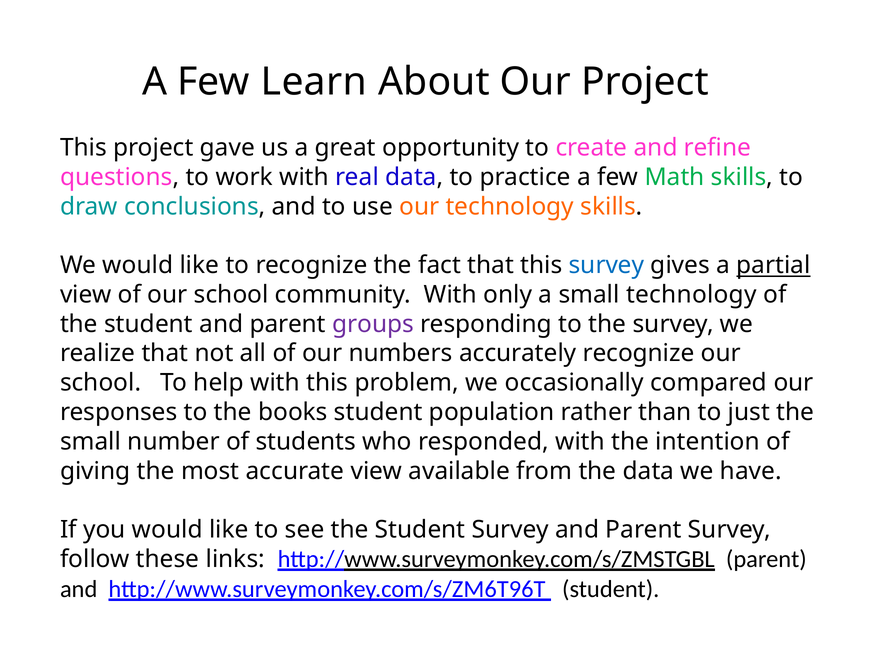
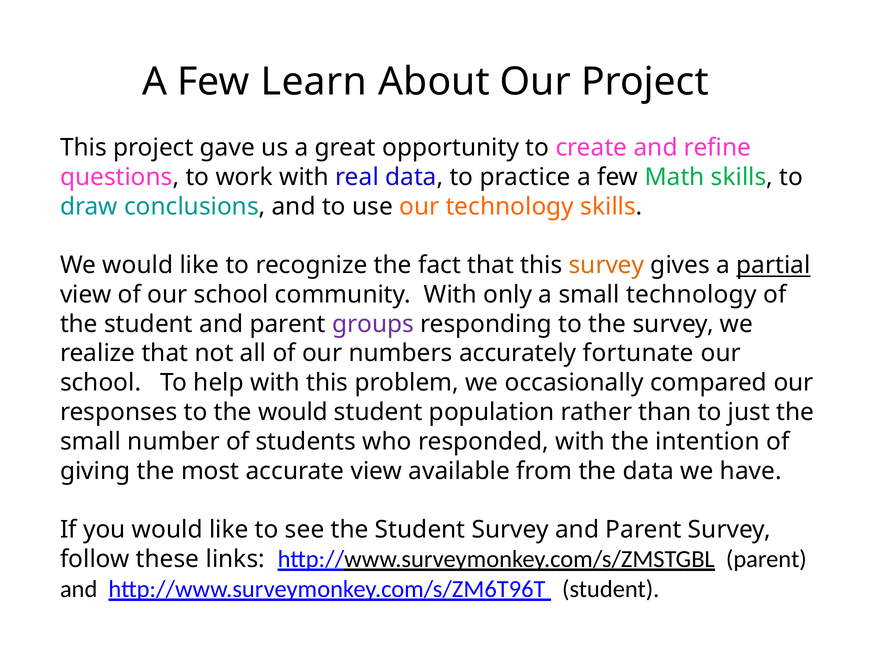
survey colour: blue -> orange (606, 265)
accurately recognize: recognize -> fortunate (638, 353)
the books: books -> would (293, 412)
